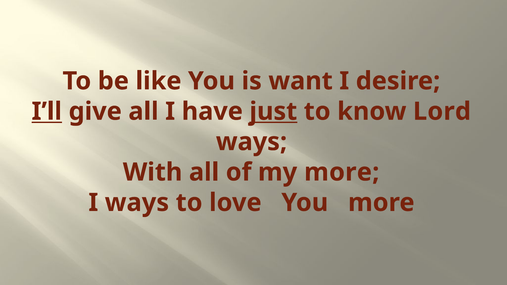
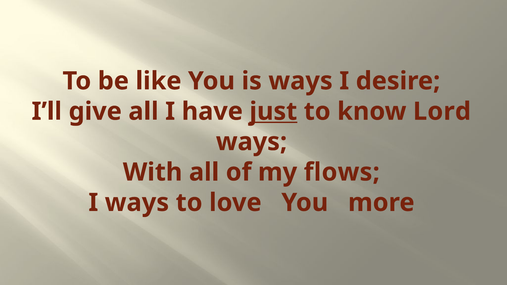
is want: want -> ways (301, 81)
I’ll underline: present -> none (47, 111)
my more: more -> flows (342, 172)
